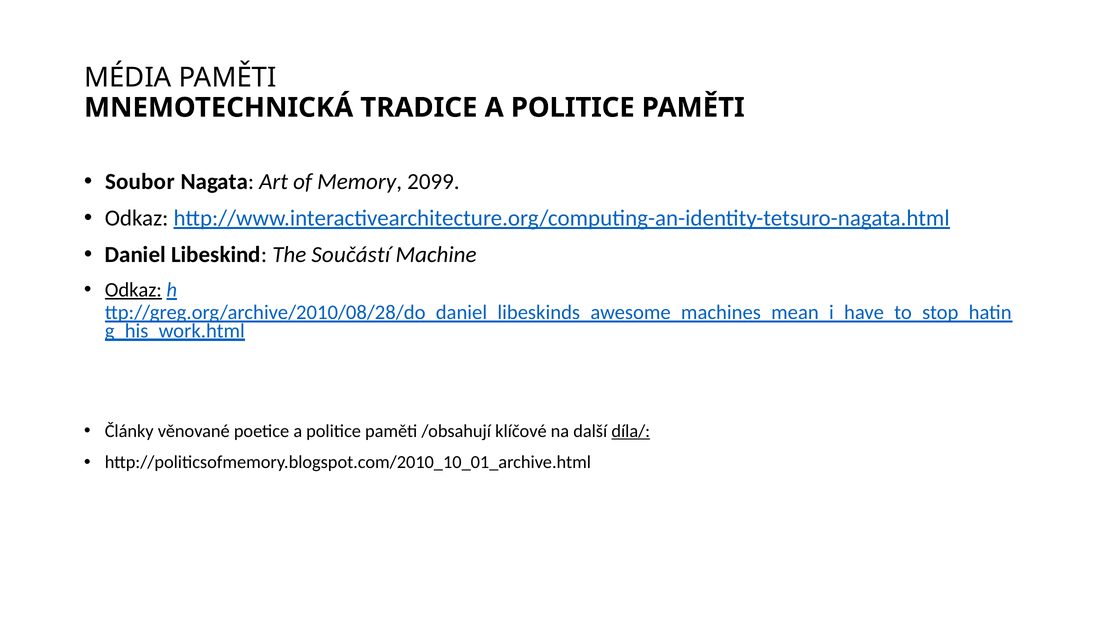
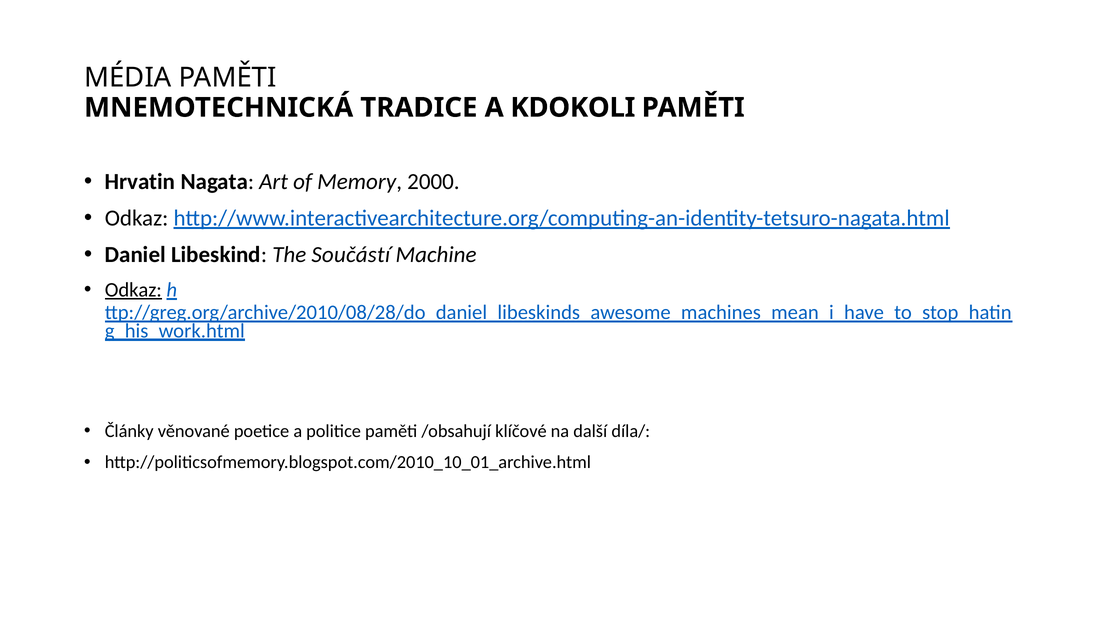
TRADICE A POLITICE: POLITICE -> KDOKOLI (573, 108)
Soubor: Soubor -> Hrvatin (140, 182)
2099: 2099 -> 2000 (433, 182)
díla/ underline: present -> none (631, 431)
